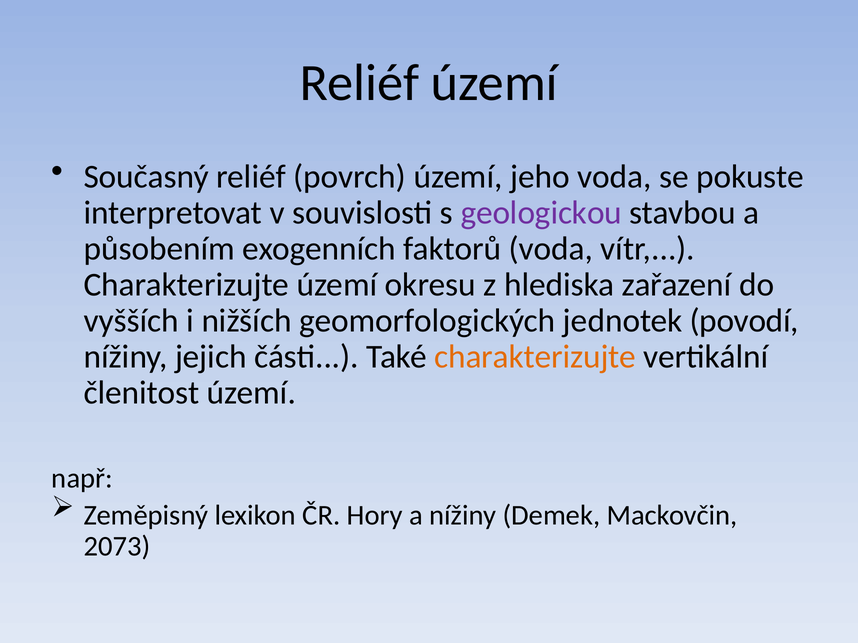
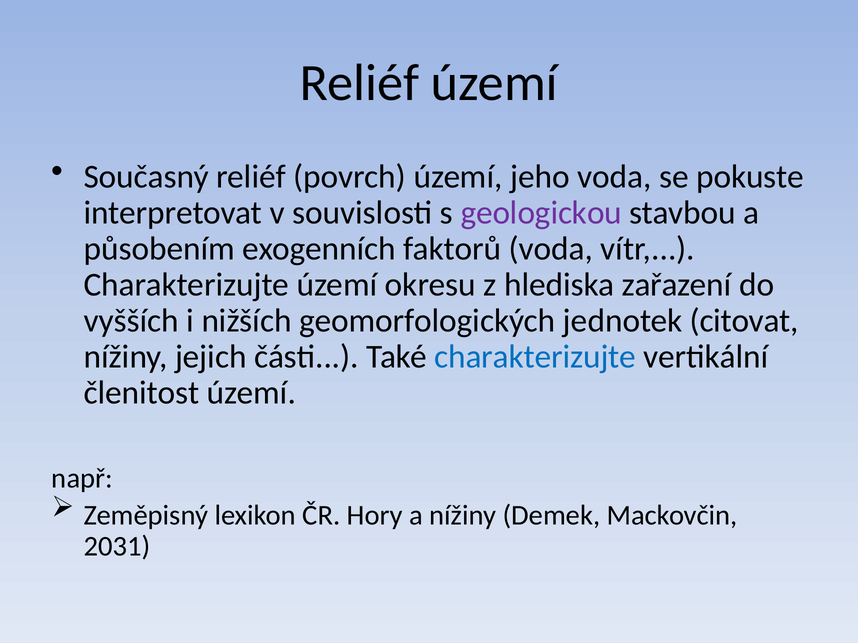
povodí: povodí -> citovat (744, 321)
charakterizujte colour: orange -> blue (535, 357)
2073: 2073 -> 2031 (117, 547)
